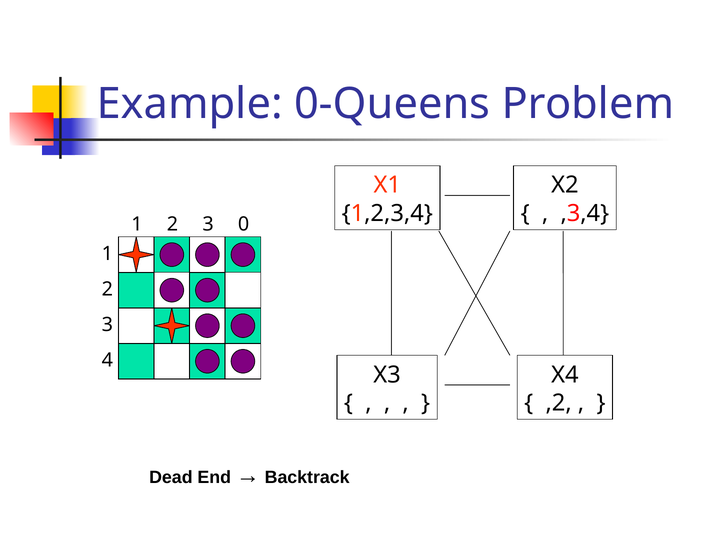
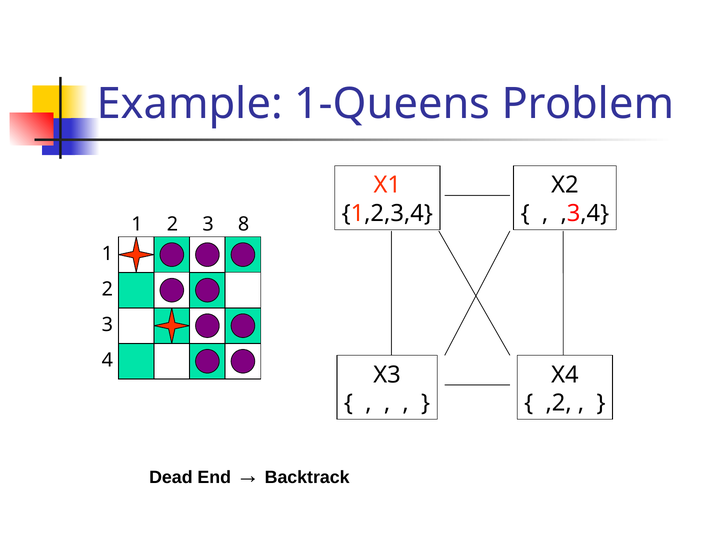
0-Queens: 0-Queens -> 1-Queens (392, 104)
0: 0 -> 8 (244, 224)
